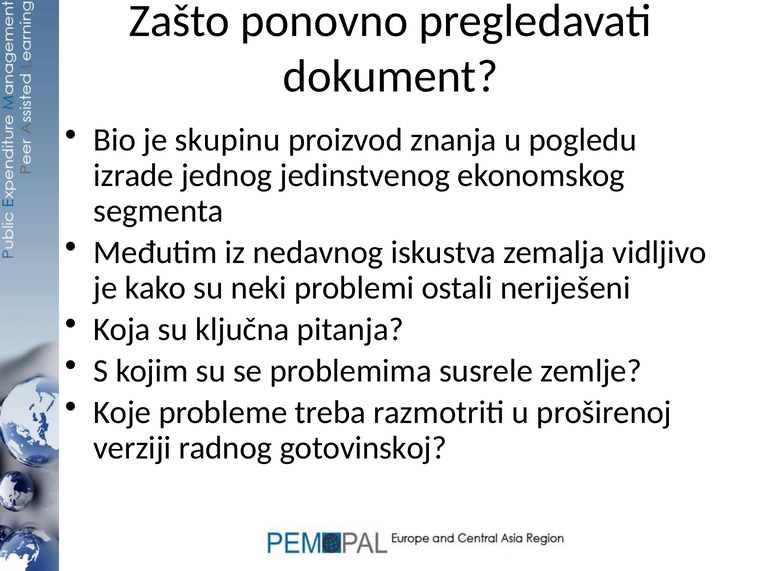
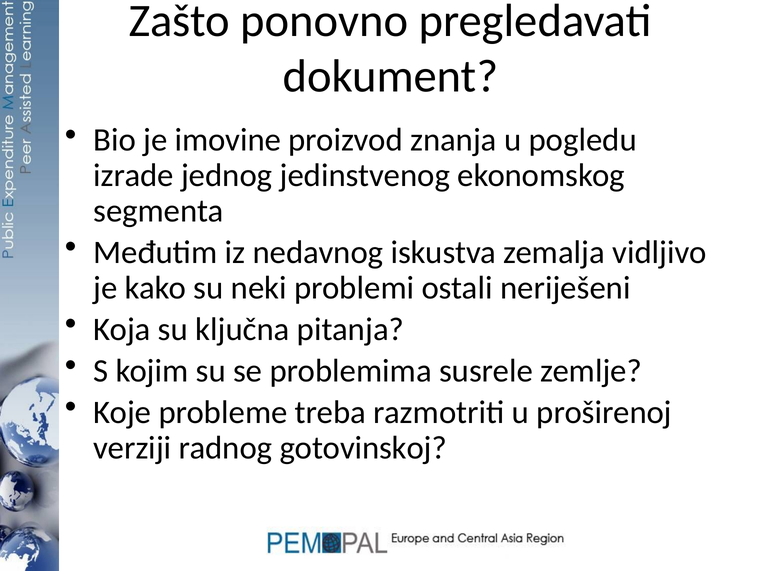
skupinu: skupinu -> imovine (228, 140)
